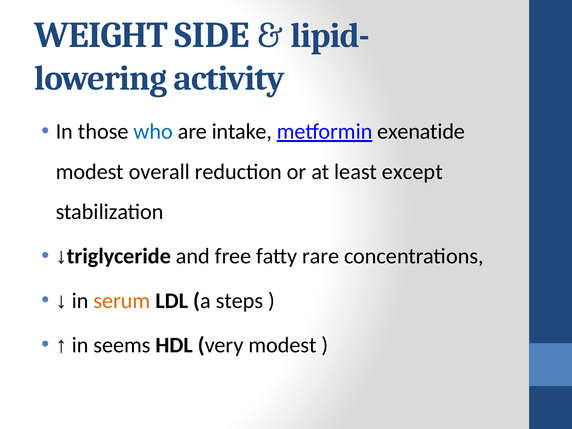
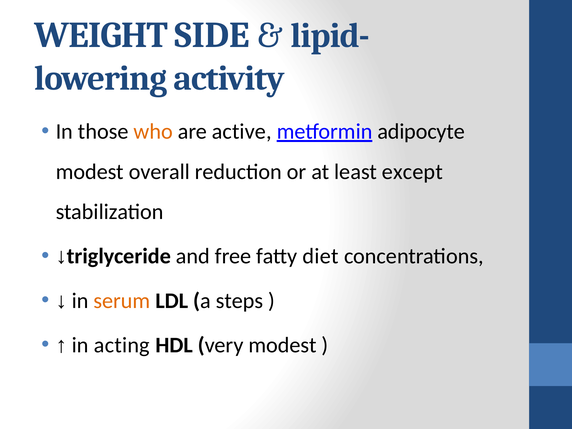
who colour: blue -> orange (153, 131)
intake: intake -> active (242, 131)
exenatide: exenatide -> adipocyte (421, 131)
rare: rare -> diet (321, 256)
seems: seems -> acting (122, 345)
